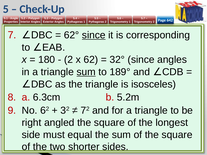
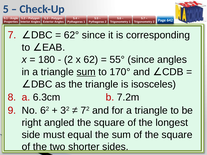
since underline: present -> none (94, 35)
32°: 32° -> 55° (117, 60)
189°: 189° -> 170° (120, 72)
5.2m: 5.2m -> 7.2m (128, 97)
